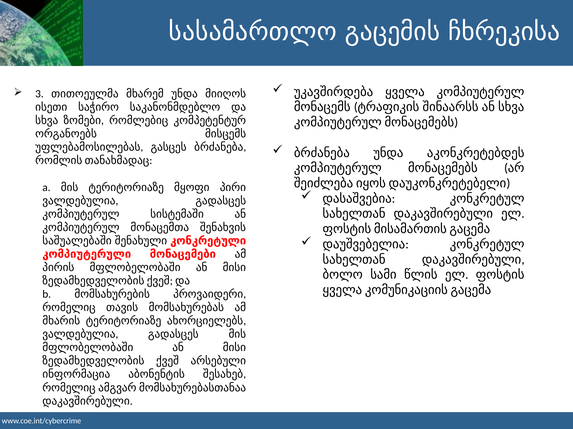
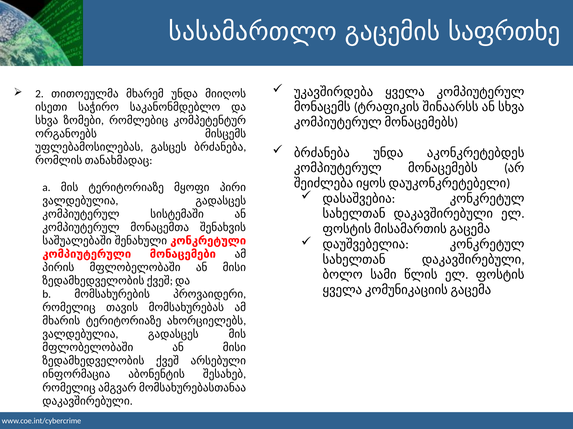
ჩხრეკისა: ჩხრეკისა -> საფრთხე (504, 32)
3: 3 -> 2 (39, 94)
